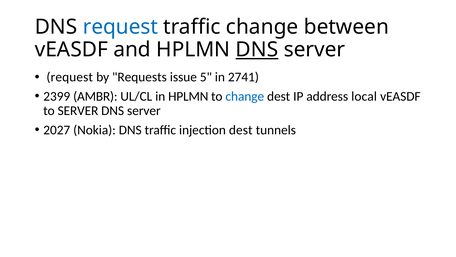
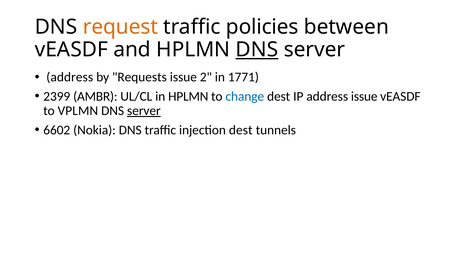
request colour: blue -> orange (120, 27)
traffic change: change -> policies (262, 27)
request: request -> address (70, 77)
5: 5 -> 2 (206, 77)
2741: 2741 -> 1771 (243, 77)
address local: local -> issue (364, 96)
to SERVER: SERVER -> VPLMN (78, 111)
server underline: none -> present (144, 111)
2027: 2027 -> 6602 (57, 130)
